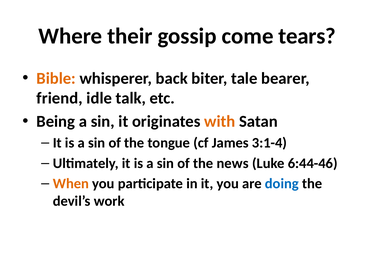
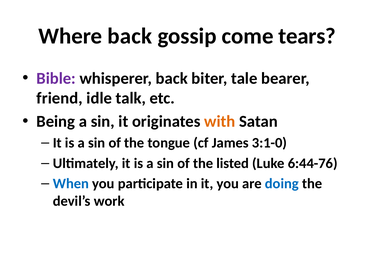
Where their: their -> back (130, 36)
Bible colour: orange -> purple (56, 78)
3:1-4: 3:1-4 -> 3:1-0 (269, 143)
news: news -> listed (233, 164)
6:44-46: 6:44-46 -> 6:44-76 (313, 164)
When colour: orange -> blue (71, 184)
